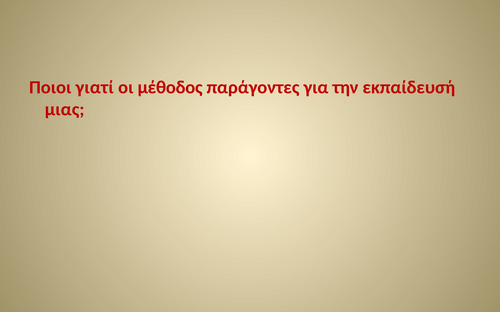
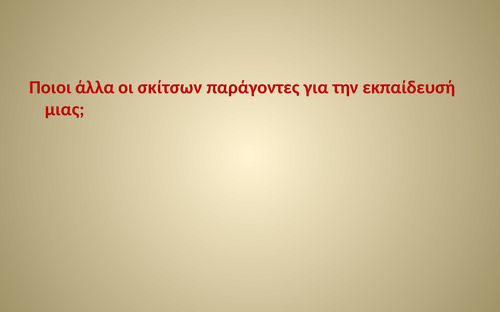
γιατί: γιατί -> άλλα (95, 87)
μέθοδος: μέθοδος -> σκίτσων (170, 87)
